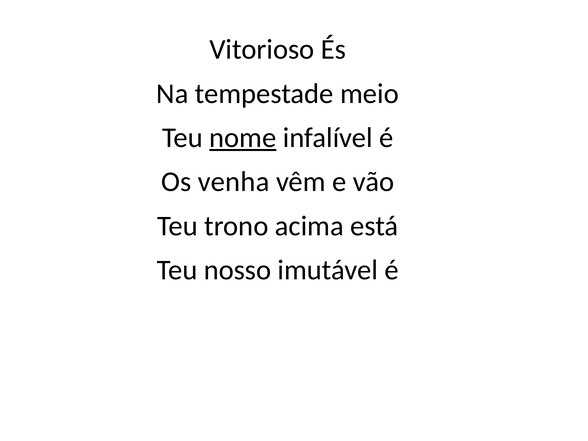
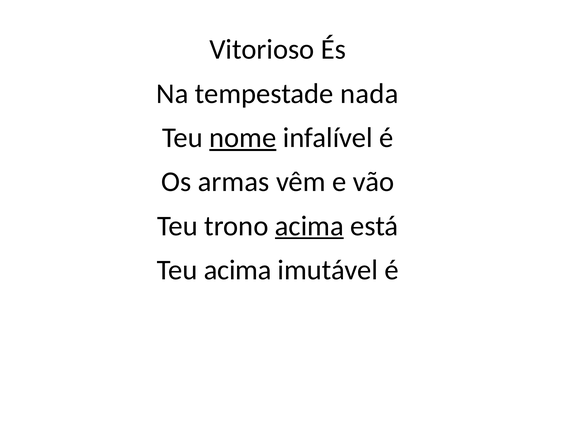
meio: meio -> nada (369, 94)
venha: venha -> armas (234, 182)
acima underline: none -> present (309, 226)
Teu nosso: nosso -> acima (238, 270)
